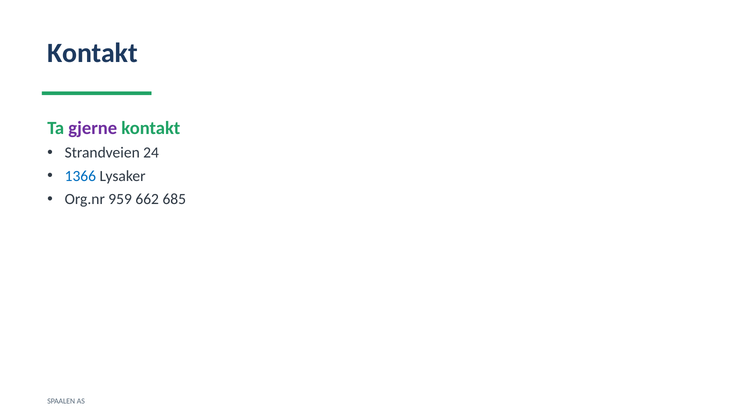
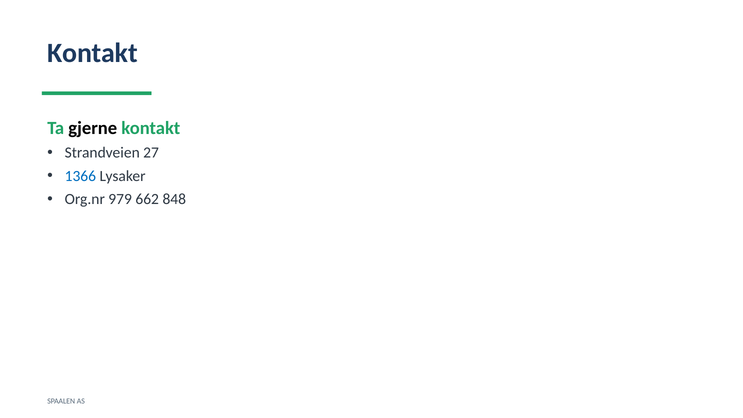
gjerne colour: purple -> black (93, 128)
24: 24 -> 27 (151, 153)
959: 959 -> 979 (120, 199)
685: 685 -> 848 (174, 199)
